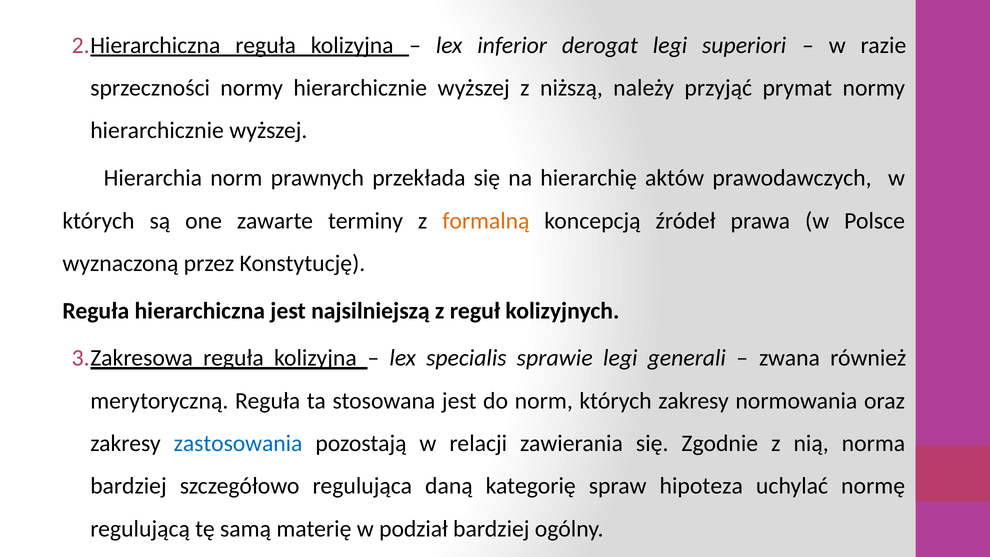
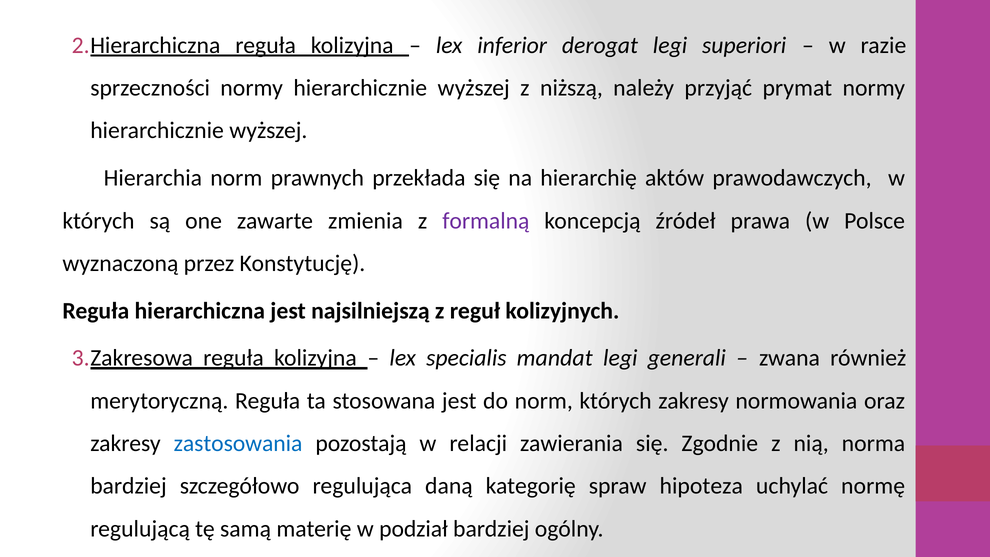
terminy: terminy -> zmienia (365, 221)
formalną colour: orange -> purple (486, 221)
sprawie: sprawie -> mandat (555, 358)
